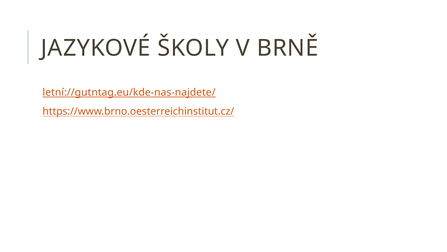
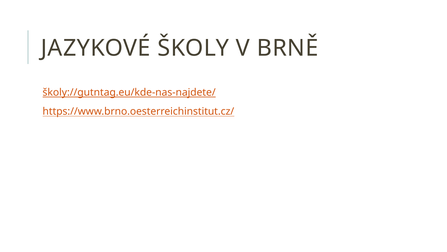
letní://gutntag.eu/kde-nas-najdete/: letní://gutntag.eu/kde-nas-najdete/ -> školy://gutntag.eu/kde-nas-najdete/ (129, 92)
